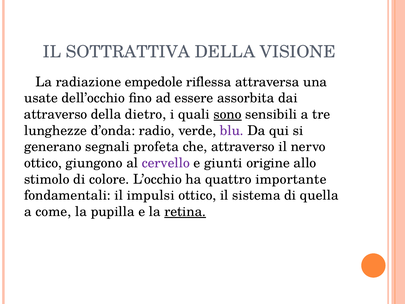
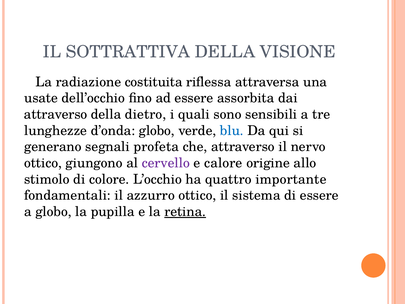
empedole: empedole -> costituita (154, 82)
sono underline: present -> none (228, 114)
d’onda radio: radio -> globo (157, 131)
blu colour: purple -> blue (232, 131)
giunti: giunti -> calore (223, 163)
impulsi: impulsi -> azzurro (151, 195)
di quella: quella -> essere (319, 195)
a come: come -> globo (53, 212)
